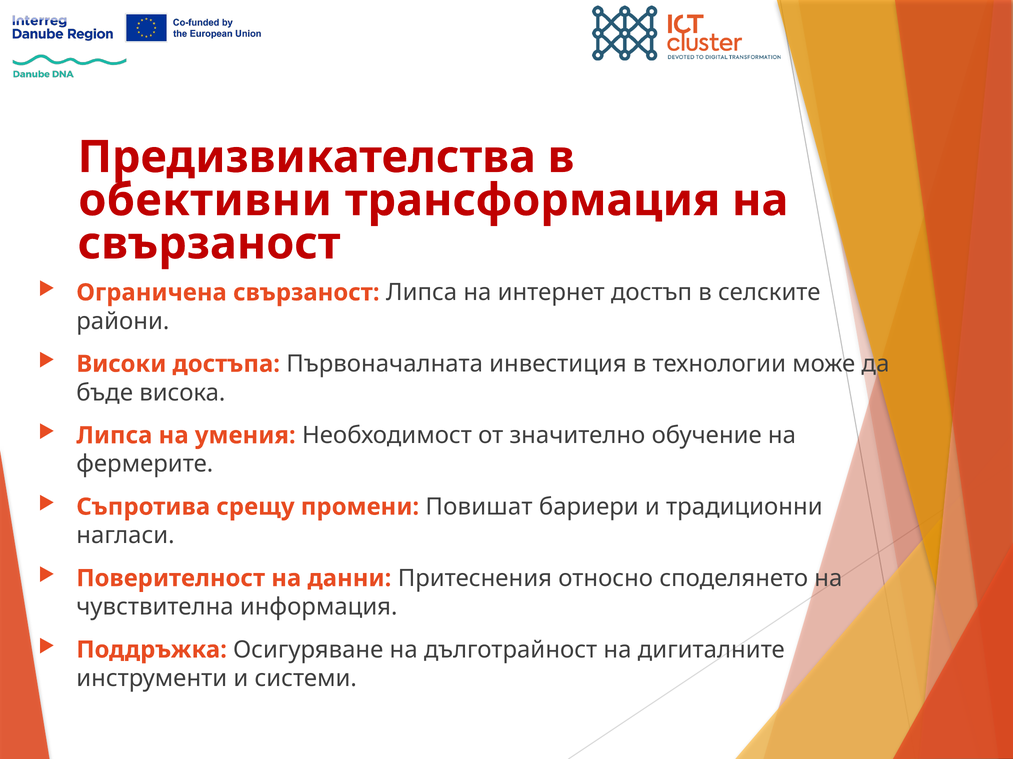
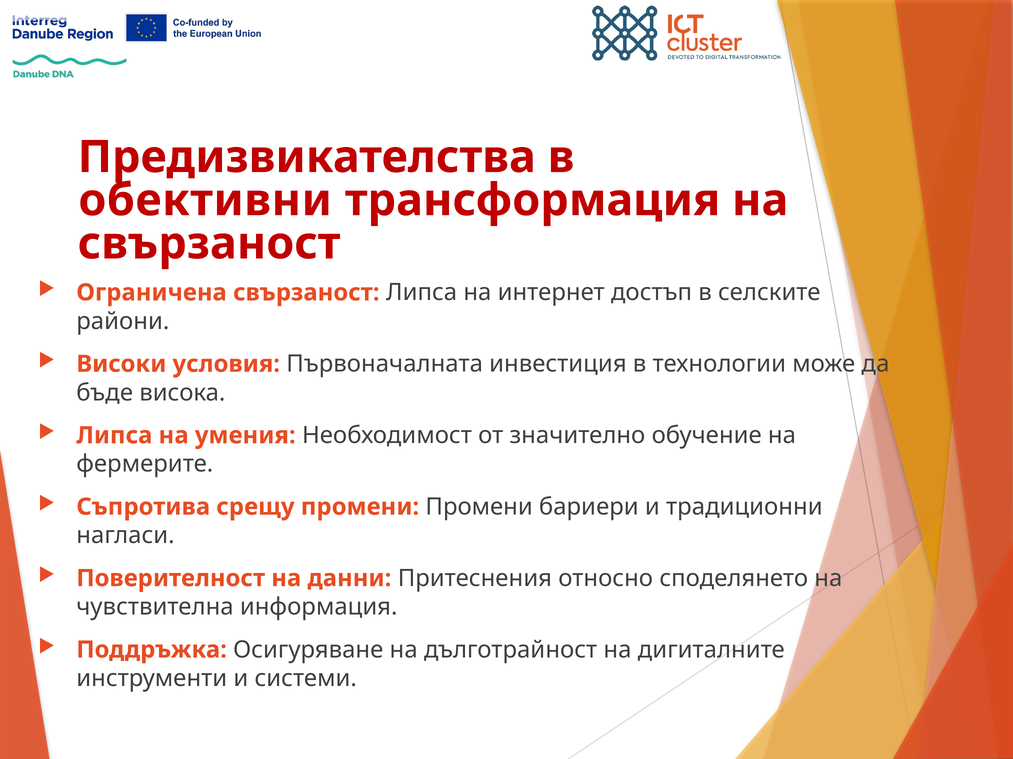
достъпа: достъпа -> условия (226, 364)
промени Повишат: Повишат -> Промени (479, 507)
